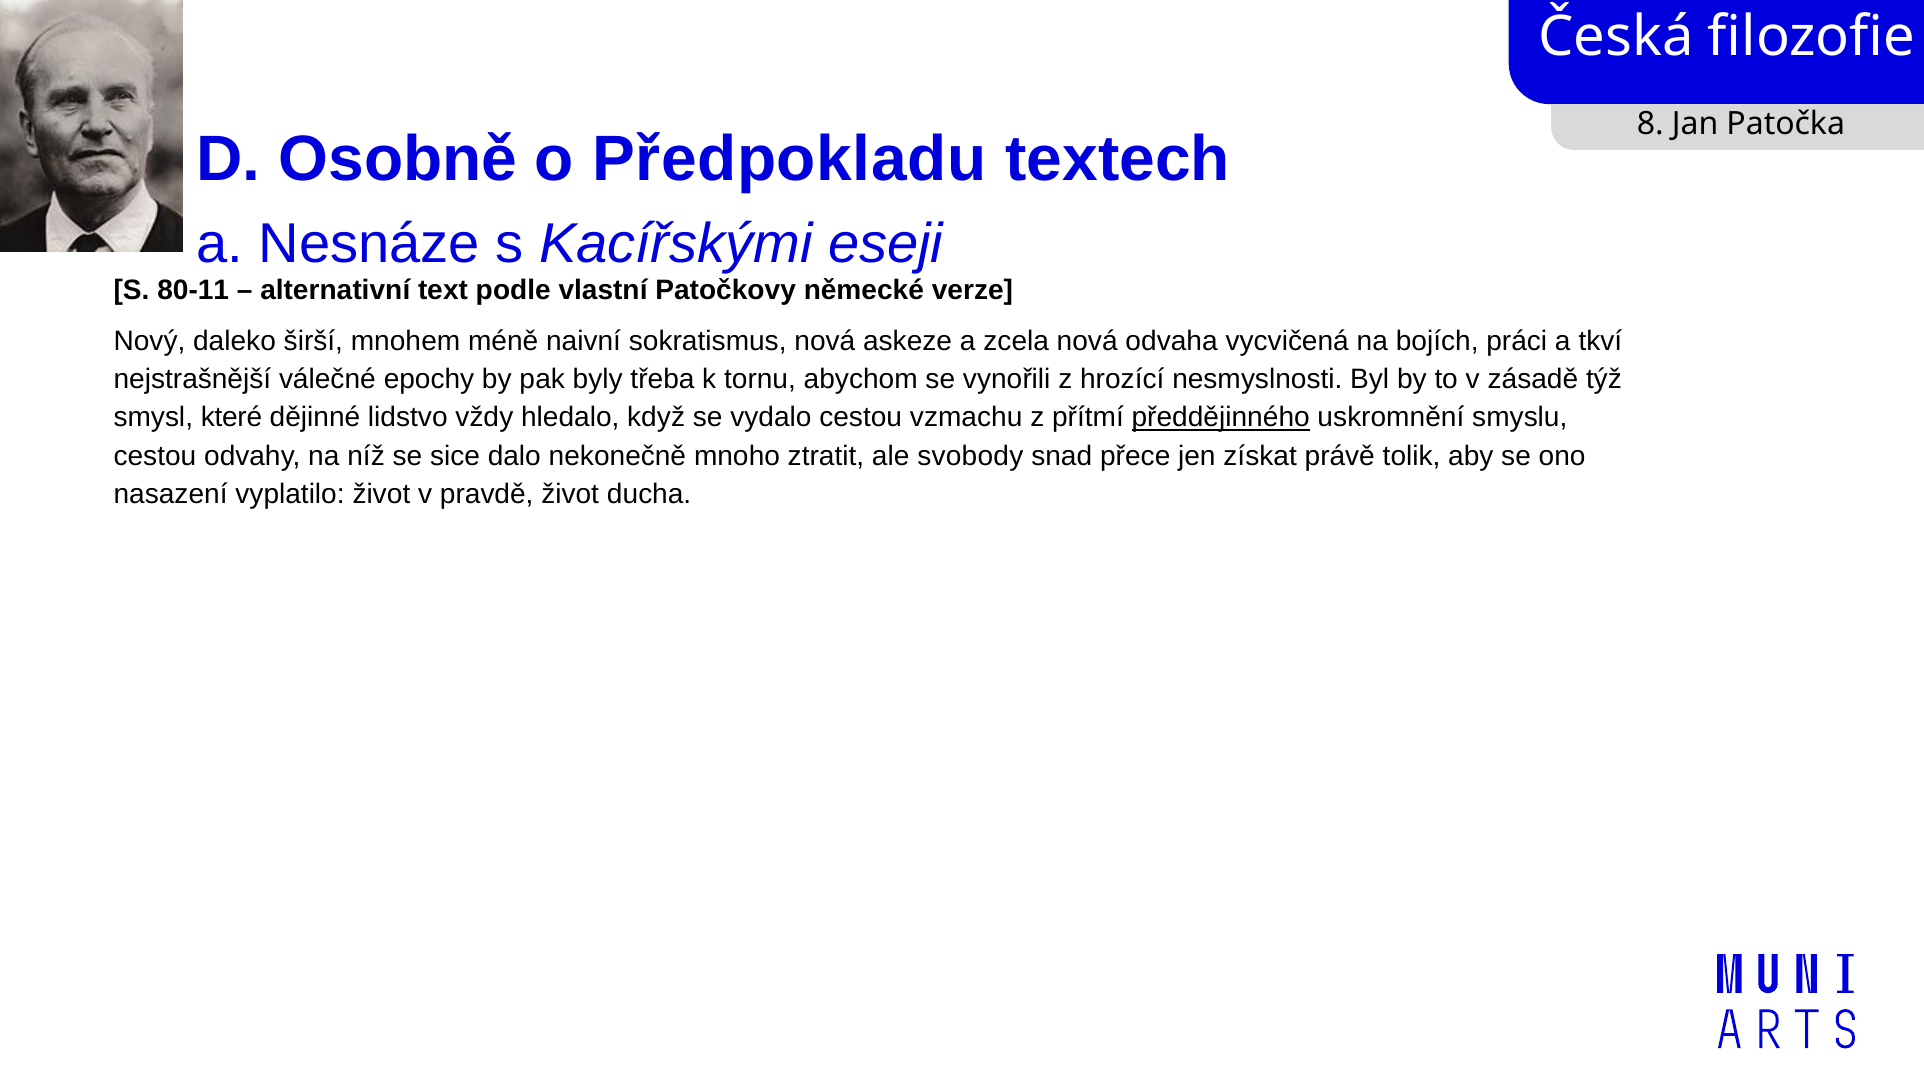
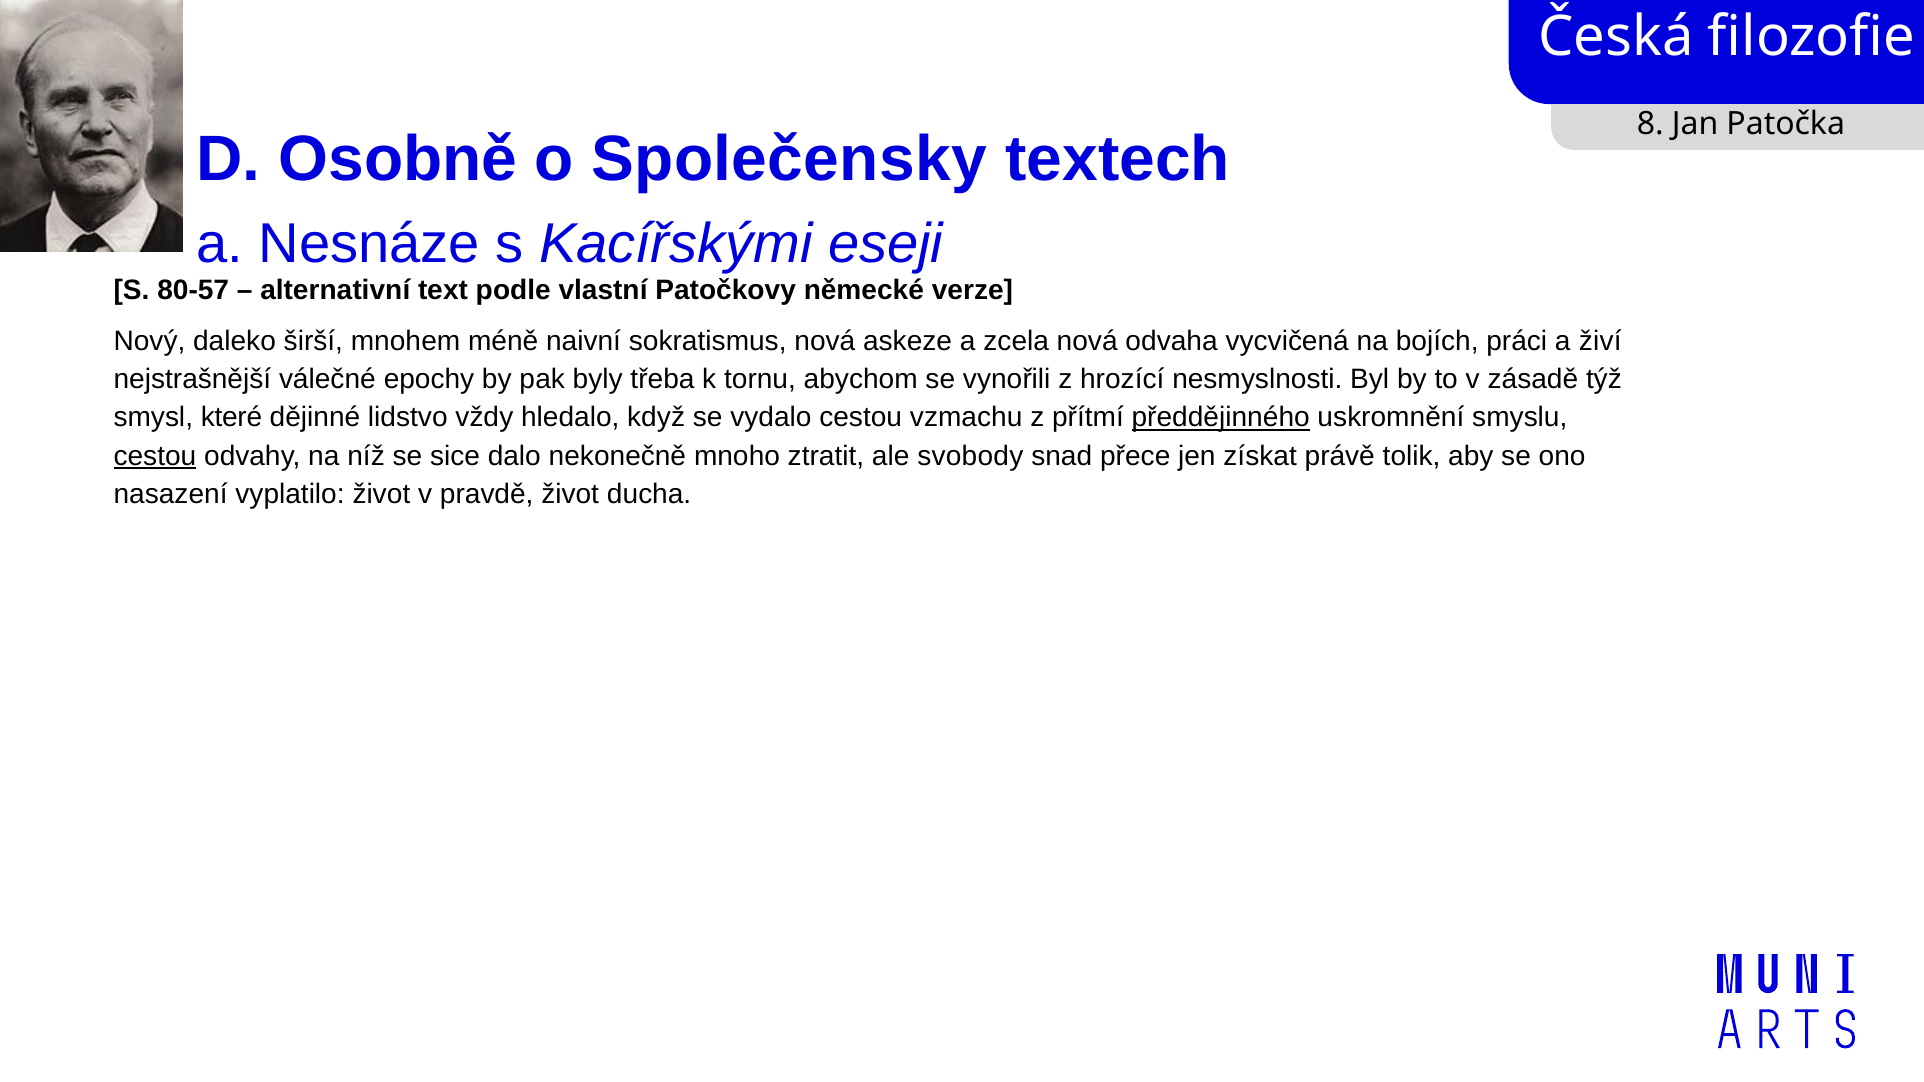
Předpokladu: Předpokladu -> Společensky (789, 160)
80-11: 80-11 -> 80-57 (193, 291)
tkví: tkví -> živí (1600, 341)
cestou underline: none -> present (155, 456)
